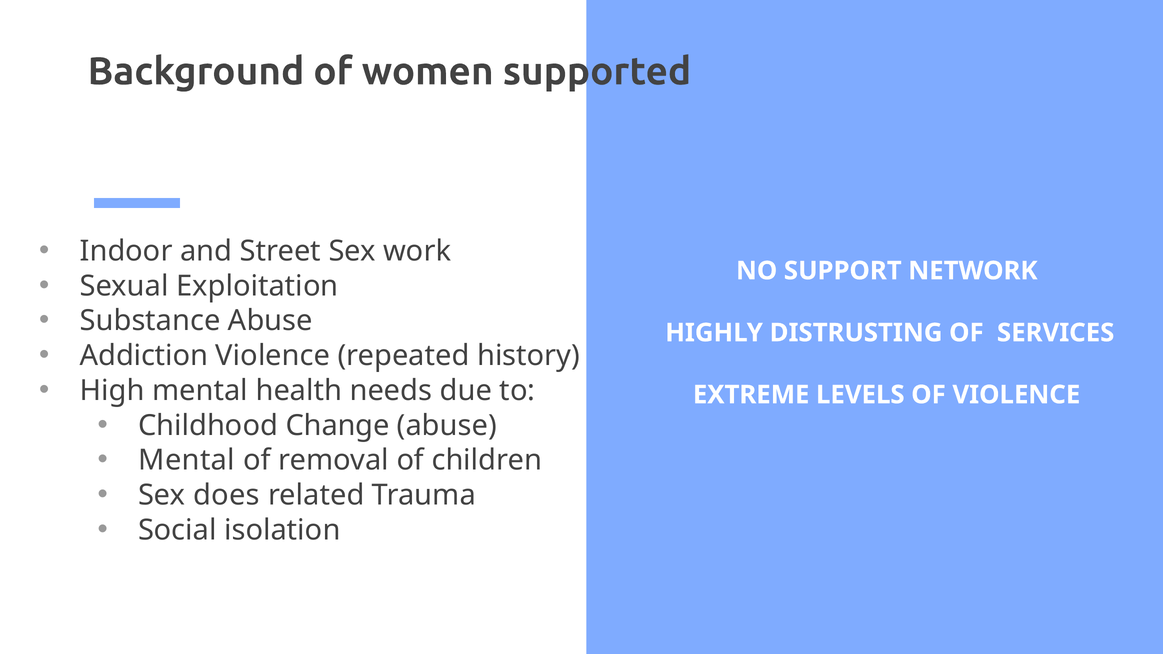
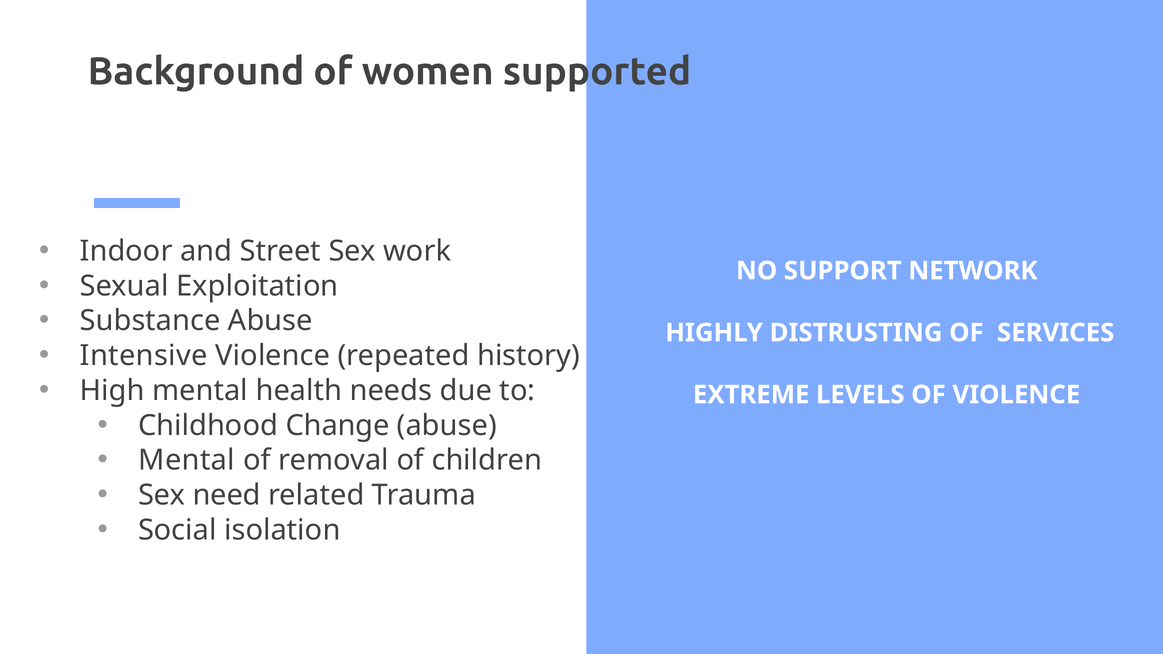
Addiction: Addiction -> Intensive (144, 356)
does: does -> need (227, 495)
